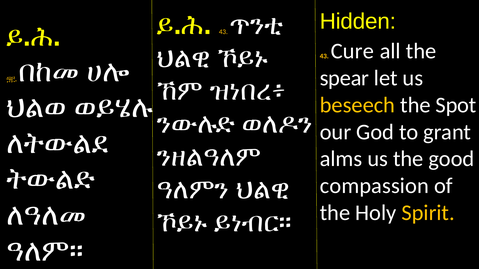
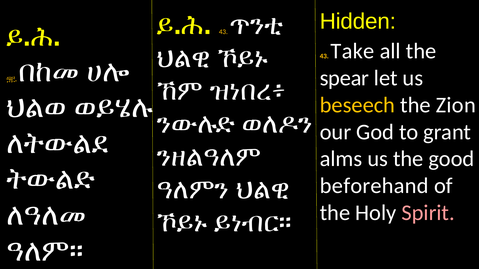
Cure: Cure -> Take (352, 51)
Spot: Spot -> Zion (456, 105)
compassion: compassion -> beforehand (374, 186)
Spirit colour: yellow -> pink (428, 213)
